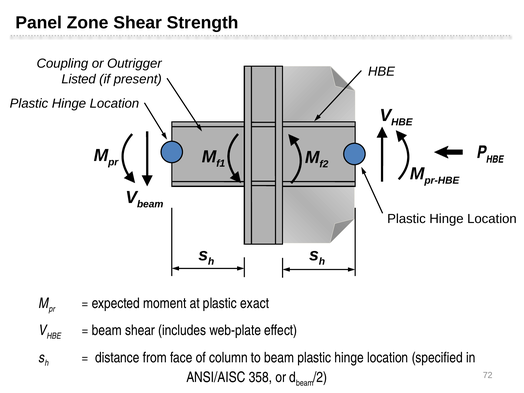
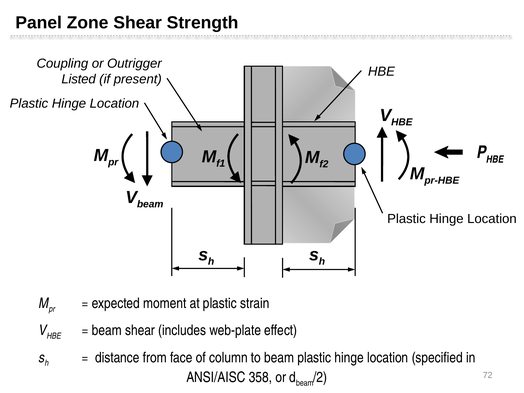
exact: exact -> strain (255, 303)
